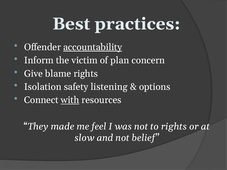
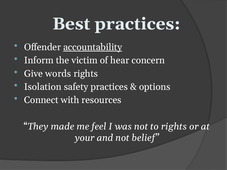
plan: plan -> hear (120, 60)
blame: blame -> words (58, 74)
safety listening: listening -> practices (109, 87)
with underline: present -> none (70, 100)
slow: slow -> your (85, 138)
